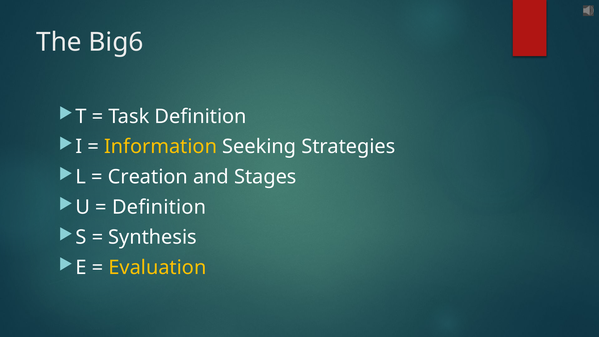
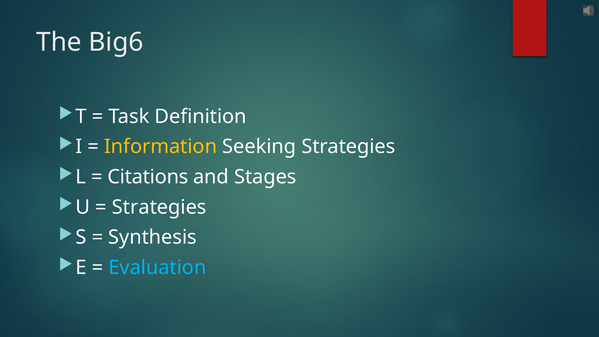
Creation: Creation -> Citations (148, 177)
Definition: Definition -> Strategies (159, 207)
Evaluation colour: yellow -> light blue (157, 268)
